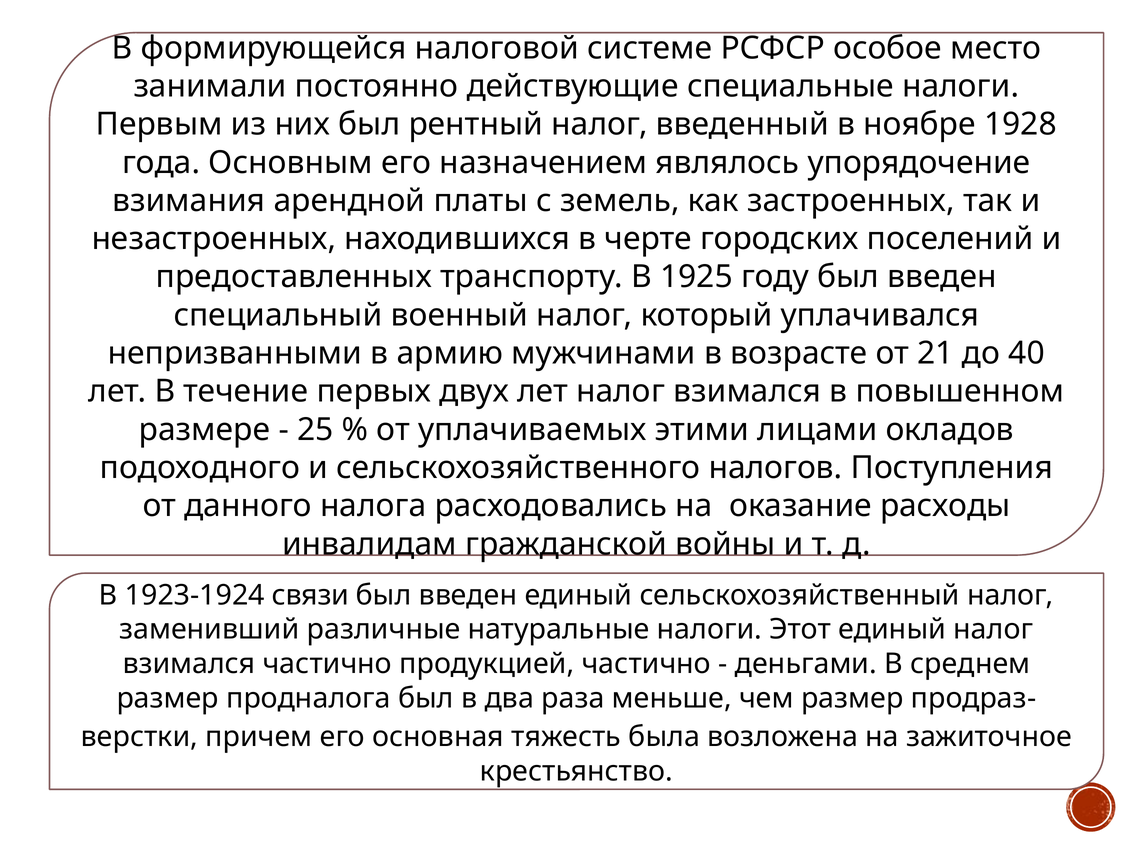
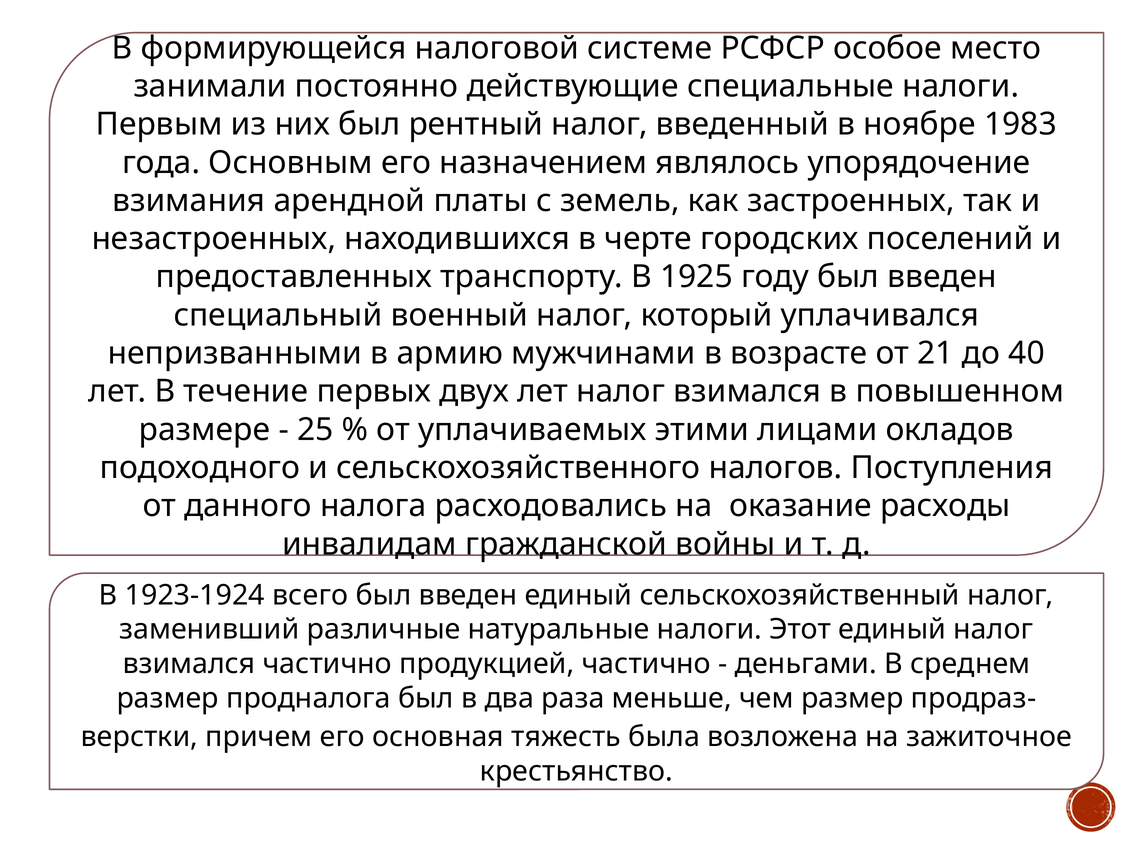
1928: 1928 -> 1983 (1020, 124)
связи: связи -> всего (310, 595)
